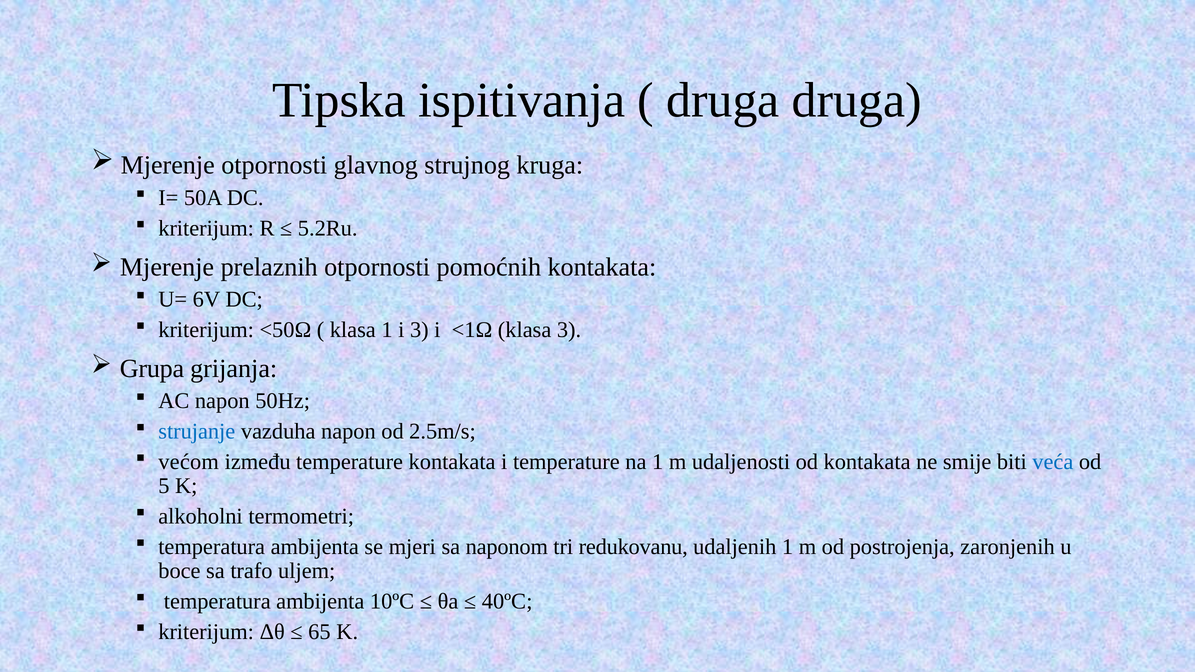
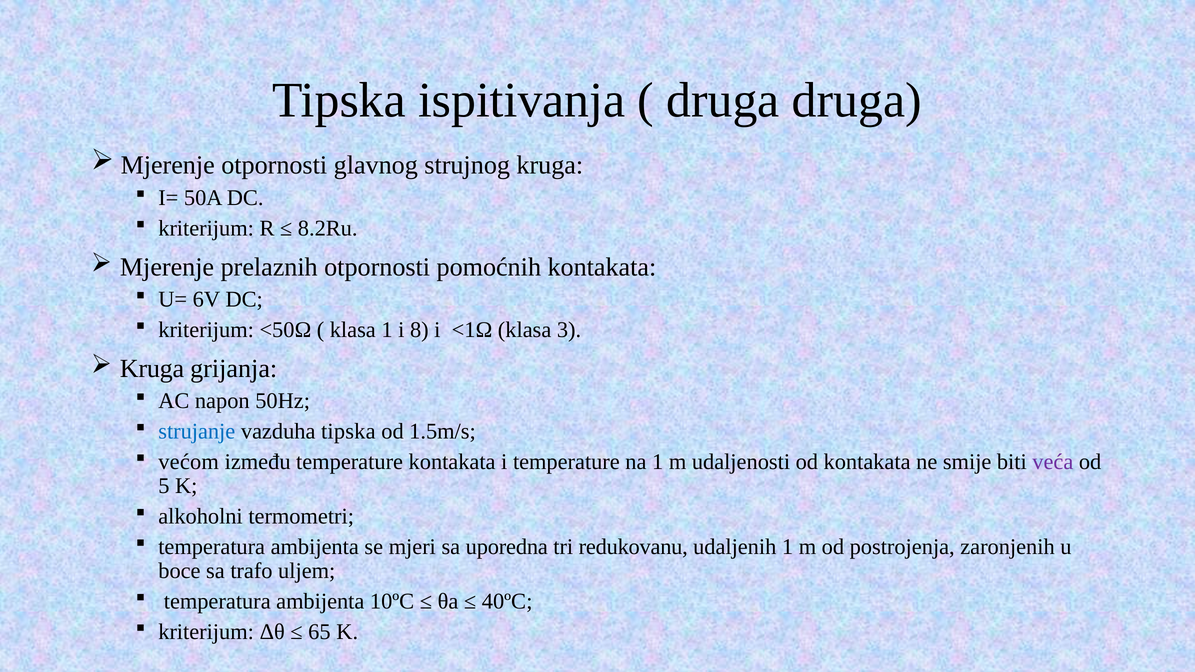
5.2Ru: 5.2Ru -> 8.2Ru (328, 228)
i 3: 3 -> 8 (419, 330)
Grupa: Grupa -> Kruga (152, 369)
vazduha napon: napon -> tipska (348, 431)
2.5m/s: 2.5m/s -> 1.5m/s (442, 431)
veća colour: blue -> purple (1053, 462)
naponom: naponom -> uporedna (507, 547)
